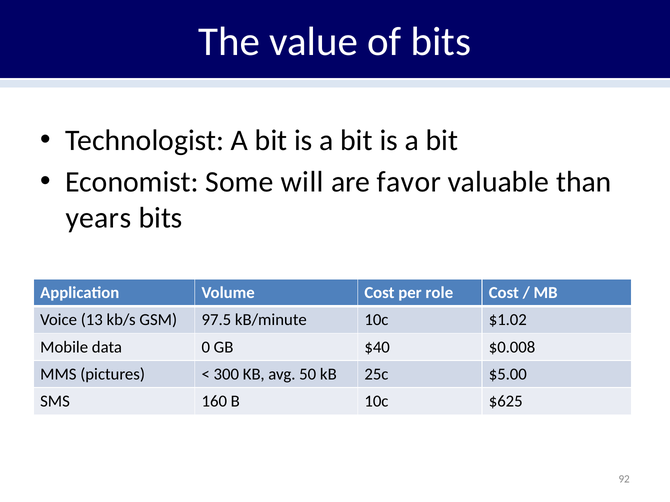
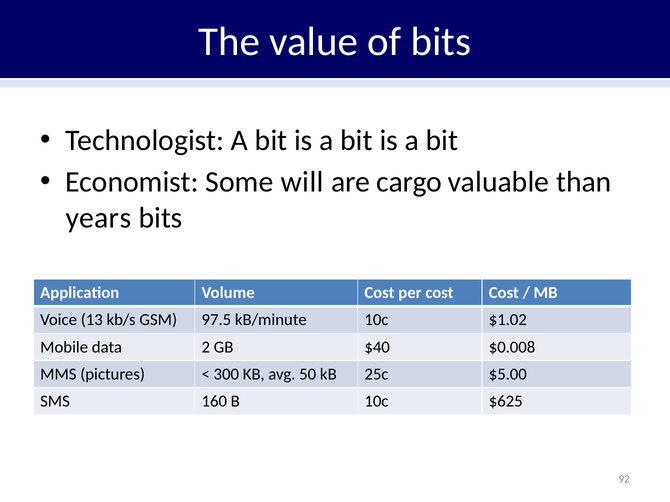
favor: favor -> cargo (409, 182)
per role: role -> cost (439, 293)
0: 0 -> 2 (206, 347)
